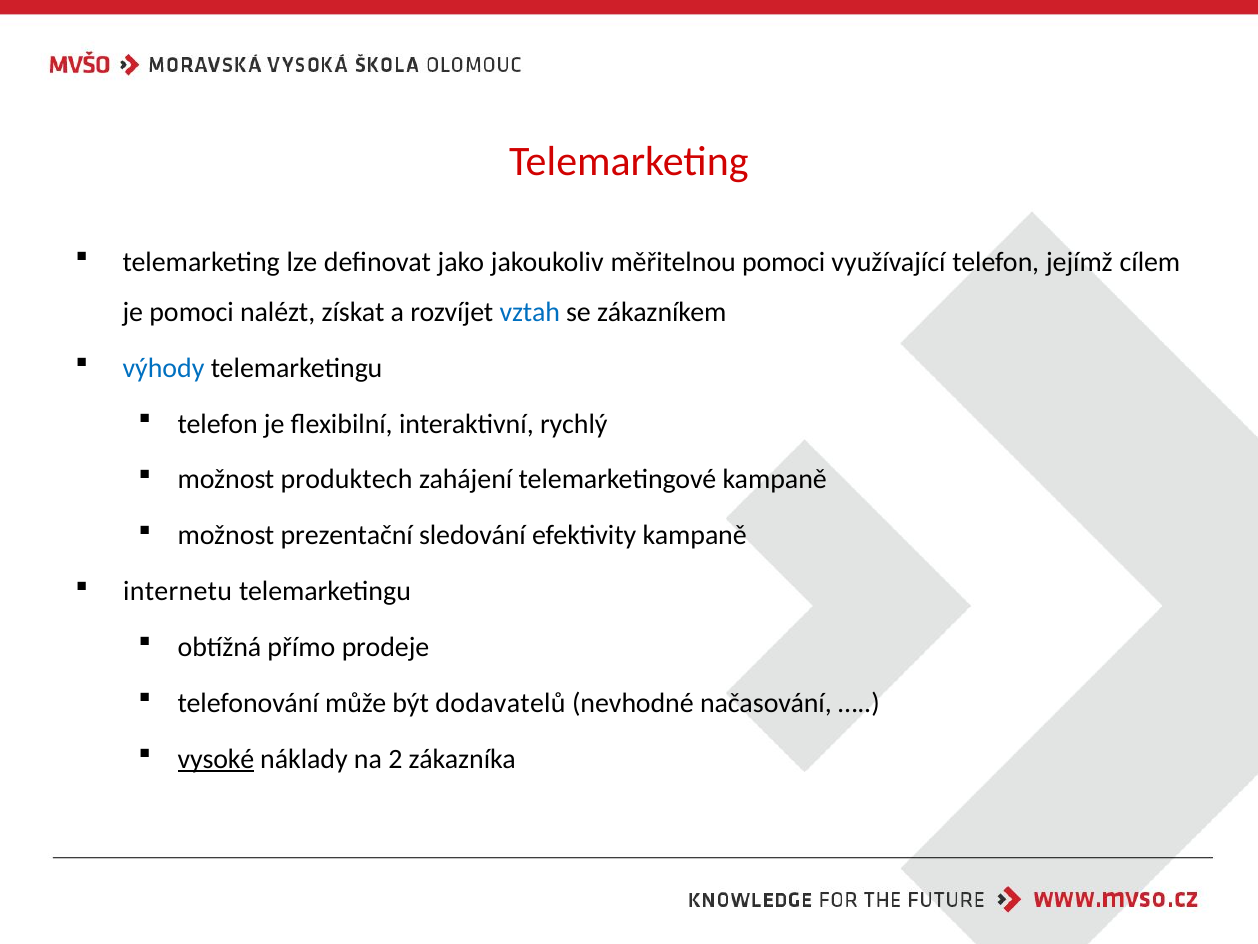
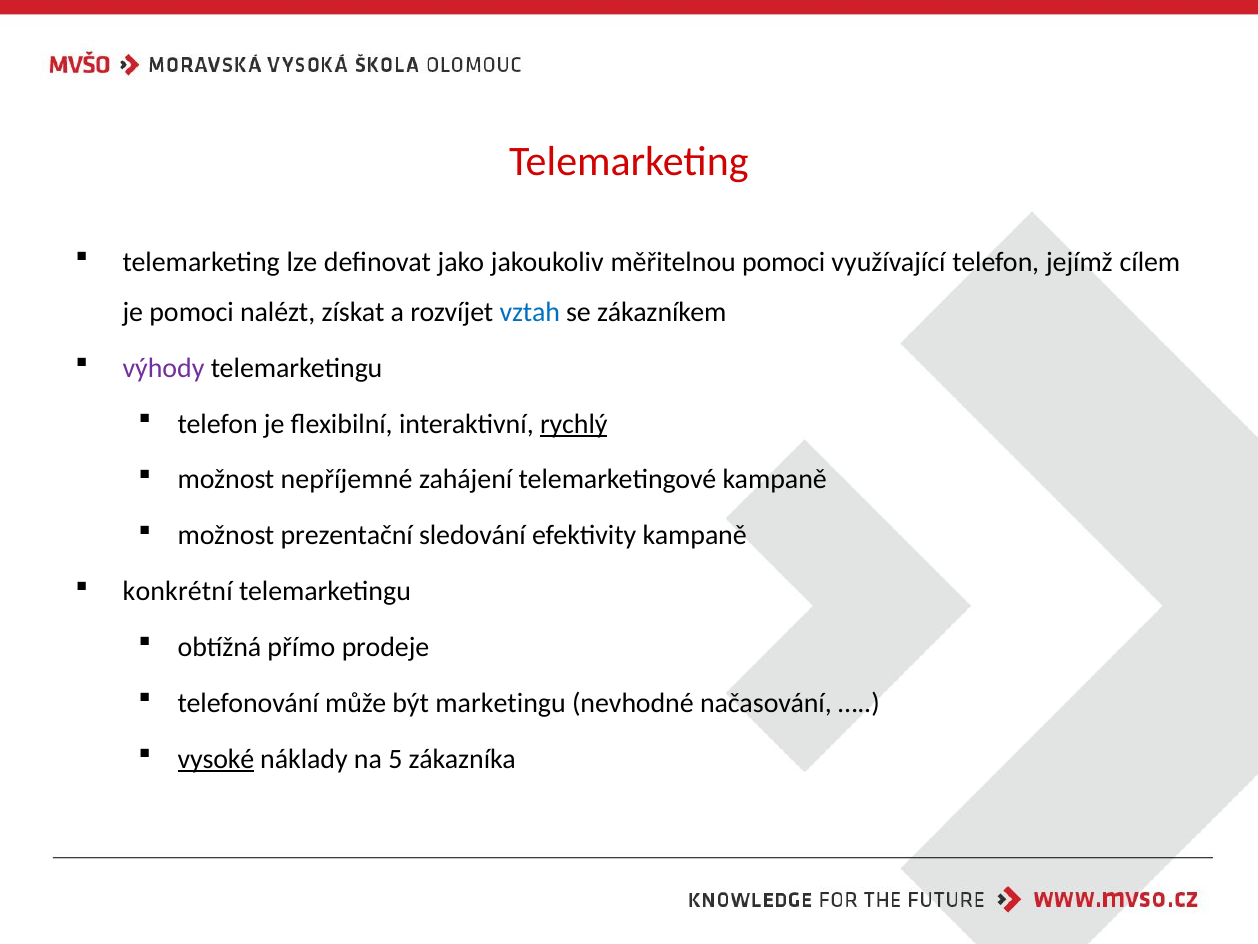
výhody colour: blue -> purple (164, 368)
rychlý underline: none -> present (574, 424)
produktech: produktech -> nepříjemné (347, 480)
internetu: internetu -> konkrétní (178, 591)
dodavatelů: dodavatelů -> marketingu (501, 703)
2: 2 -> 5 (395, 759)
